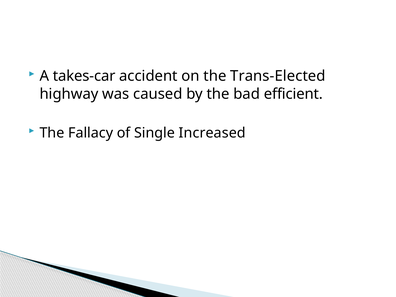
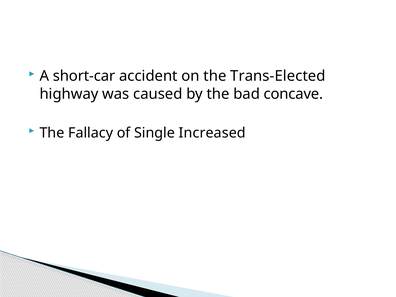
takes-car: takes-car -> short-car (84, 76)
efficient: efficient -> concave (293, 94)
